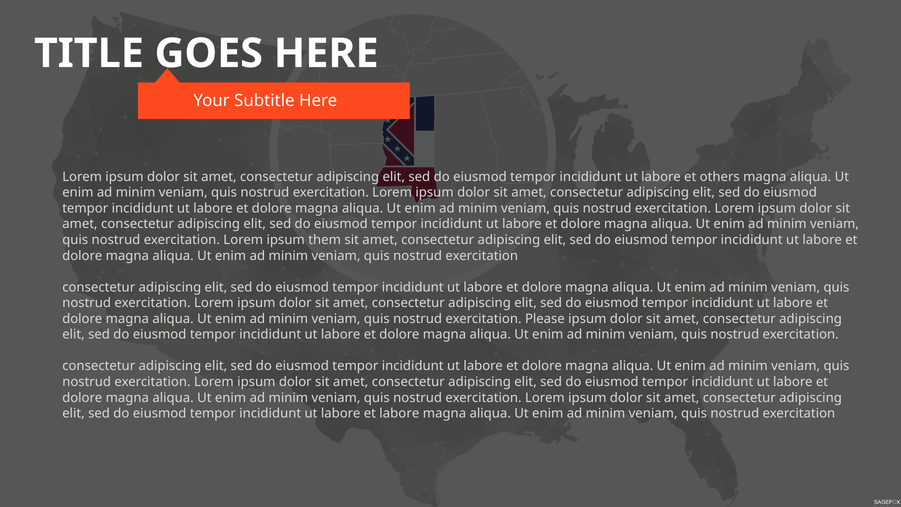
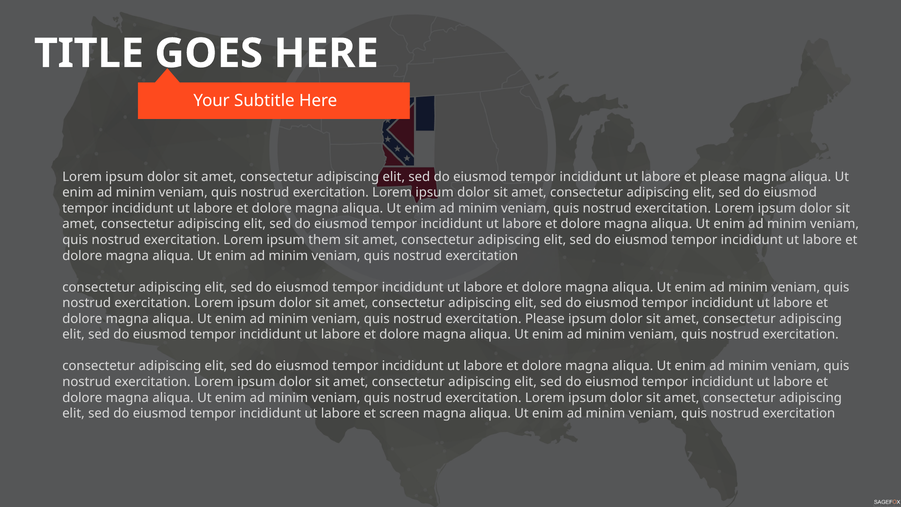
et others: others -> please (720, 177)
et labore: labore -> screen (399, 413)
